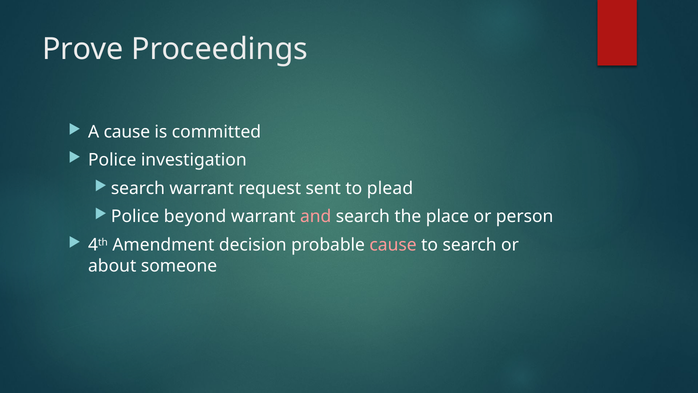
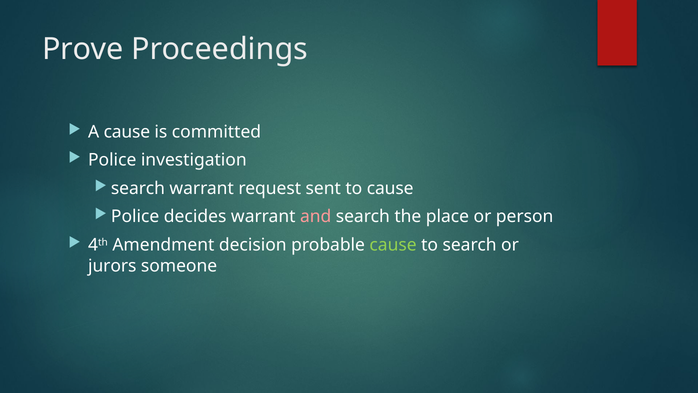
to plead: plead -> cause (390, 188)
beyond: beyond -> decides (195, 216)
cause colour: pink -> light green (393, 245)
about: about -> jurors (112, 266)
